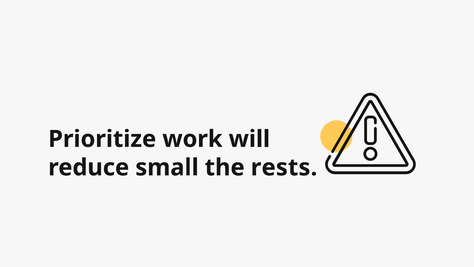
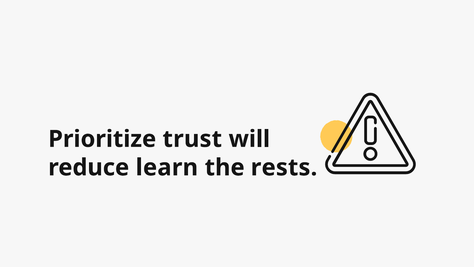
work: work -> trust (192, 139)
small: small -> learn (167, 167)
